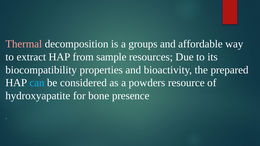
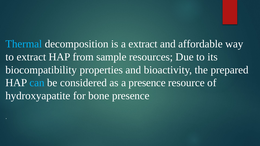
Thermal colour: pink -> light blue (24, 44)
a groups: groups -> extract (143, 44)
a powders: powders -> presence (147, 83)
